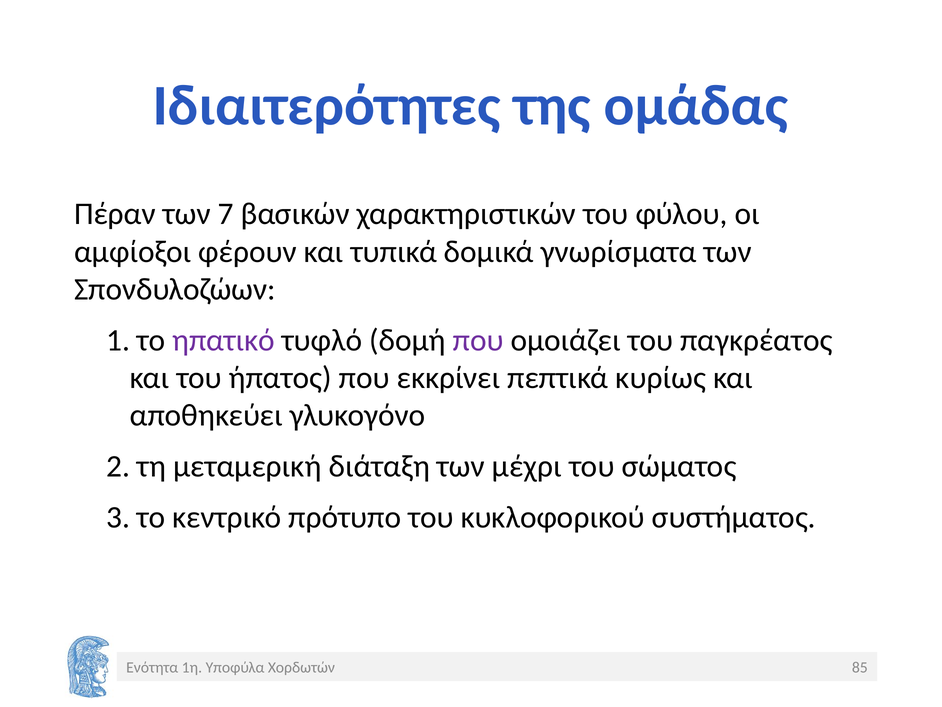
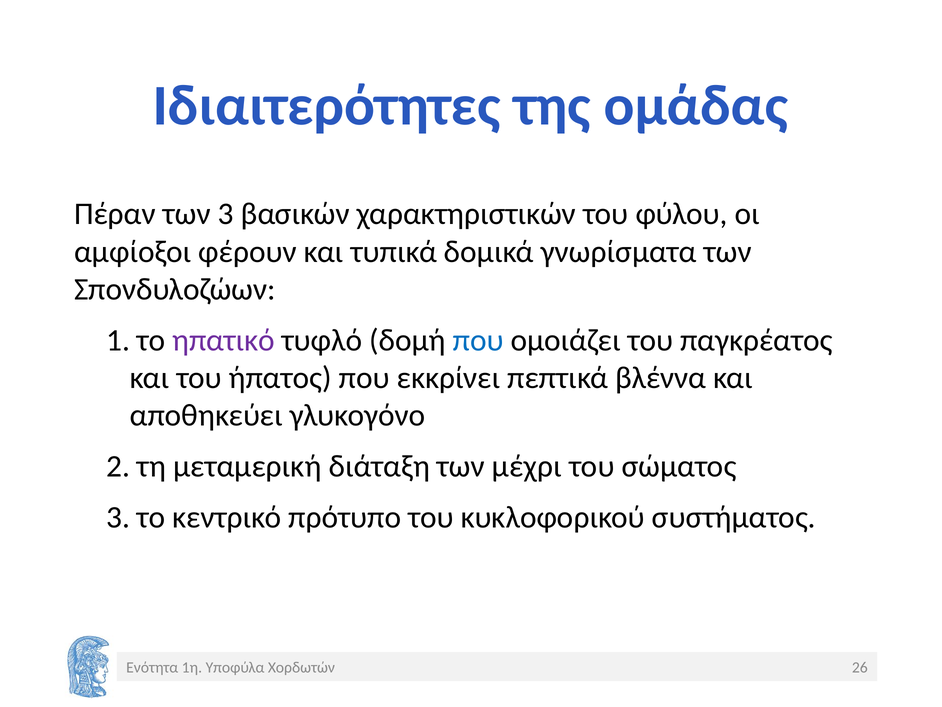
των 7: 7 -> 3 (226, 214)
που colour: purple -> blue (478, 340)
κυρίως: κυρίως -> βλέννα (661, 378)
85: 85 -> 26 (860, 667)
